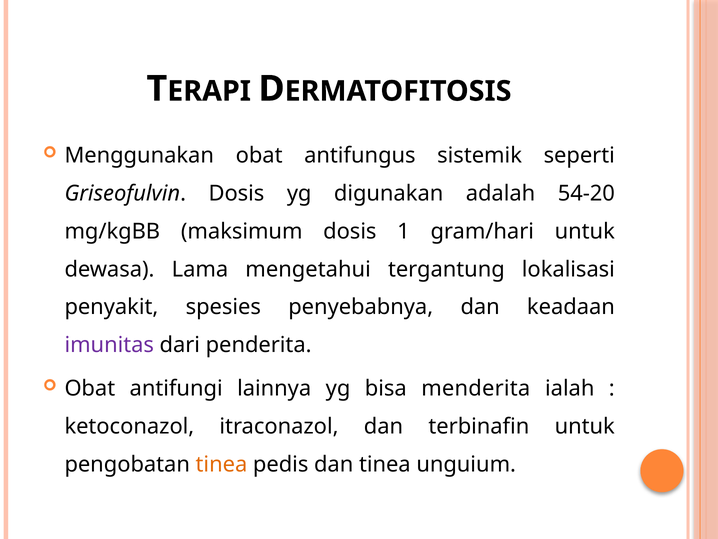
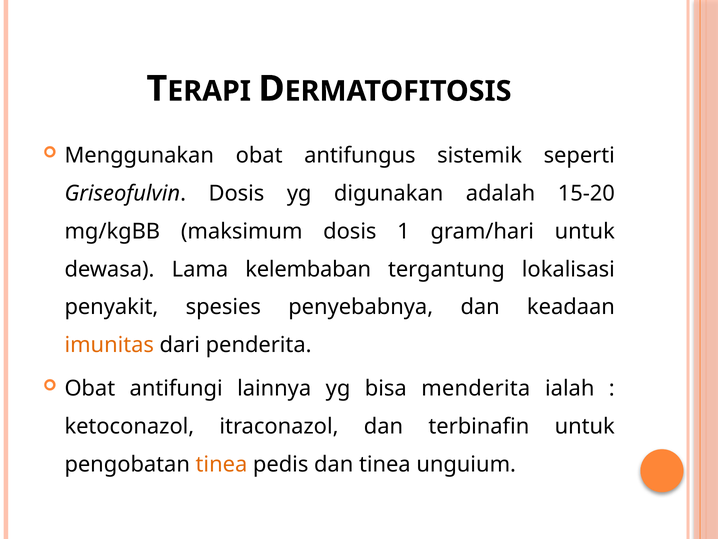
54-20: 54-20 -> 15-20 (586, 193)
mengetahui: mengetahui -> kelembaban (308, 269)
imunitas colour: purple -> orange (109, 345)
